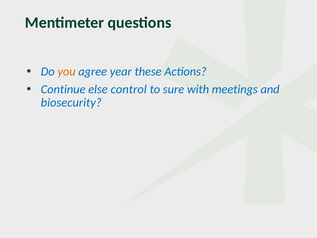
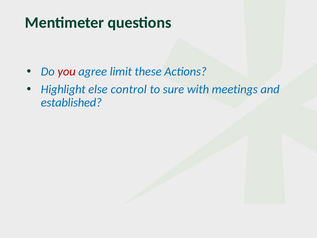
you colour: orange -> red (67, 71)
year: year -> limit (121, 71)
Continue: Continue -> Highlight (63, 89)
biosecurity: biosecurity -> established (71, 103)
